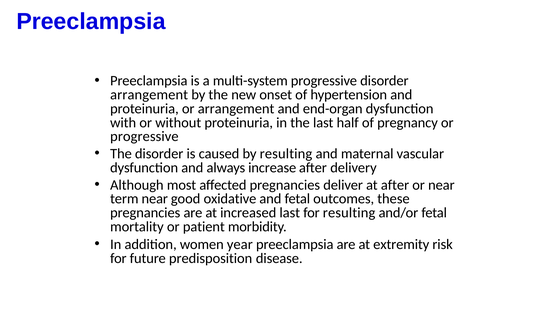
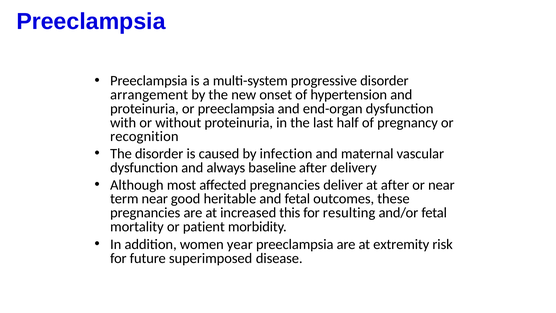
or arrangement: arrangement -> preeclampsia (236, 109)
progressive: progressive -> recognition (144, 136)
by resulting: resulting -> infection (286, 154)
increase: increase -> baseline (272, 167)
oxidative: oxidative -> heritable (230, 199)
increased last: last -> this (290, 213)
predisposition: predisposition -> superimposed (211, 258)
